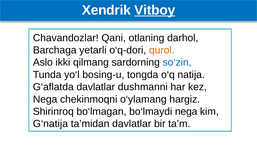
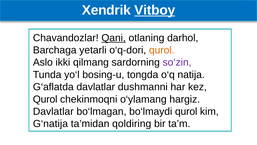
Qani underline: none -> present (114, 38)
so‘zin colour: blue -> purple (177, 62)
Nega: Nega -> Qurol (45, 99)
Shirinroq: Shirinroq -> Davlatlar (53, 111)
bo‘lmaydi nega: nega -> qurol (186, 111)
ta’midan davlatlar: davlatlar -> qoldiring (132, 123)
